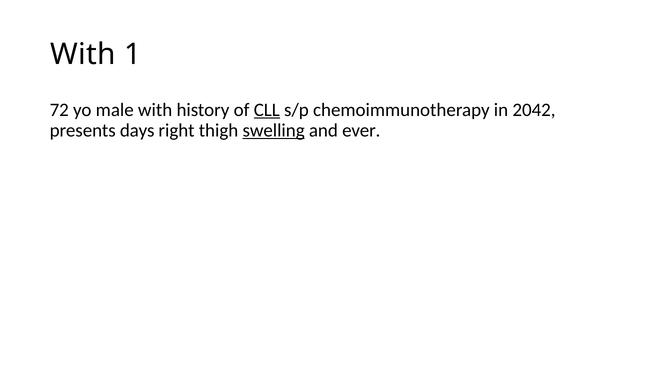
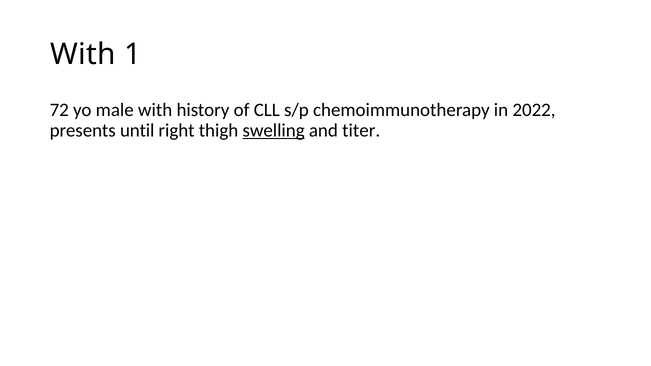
CLL underline: present -> none (267, 110)
2042: 2042 -> 2022 (534, 110)
days: days -> until (137, 130)
ever: ever -> titer (361, 130)
